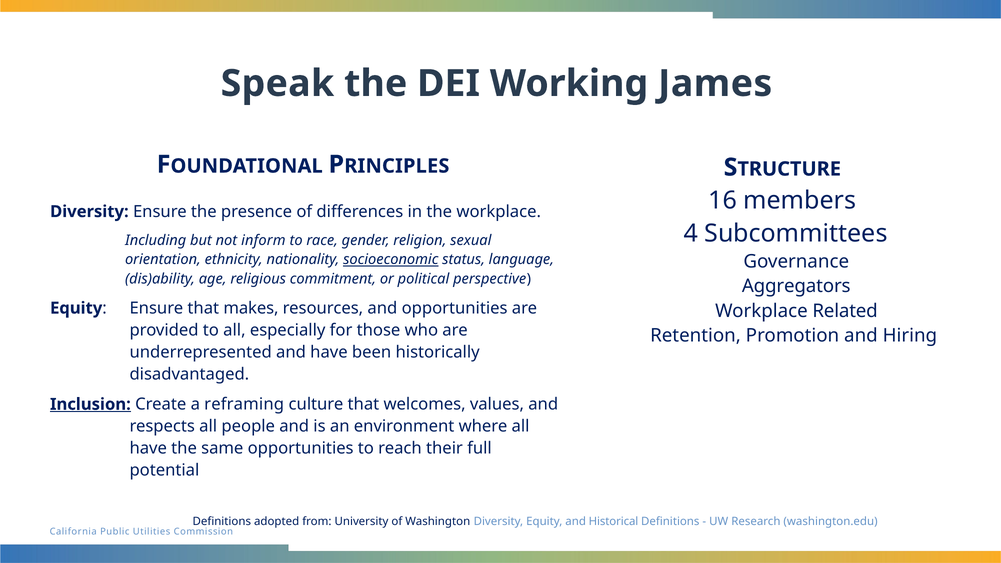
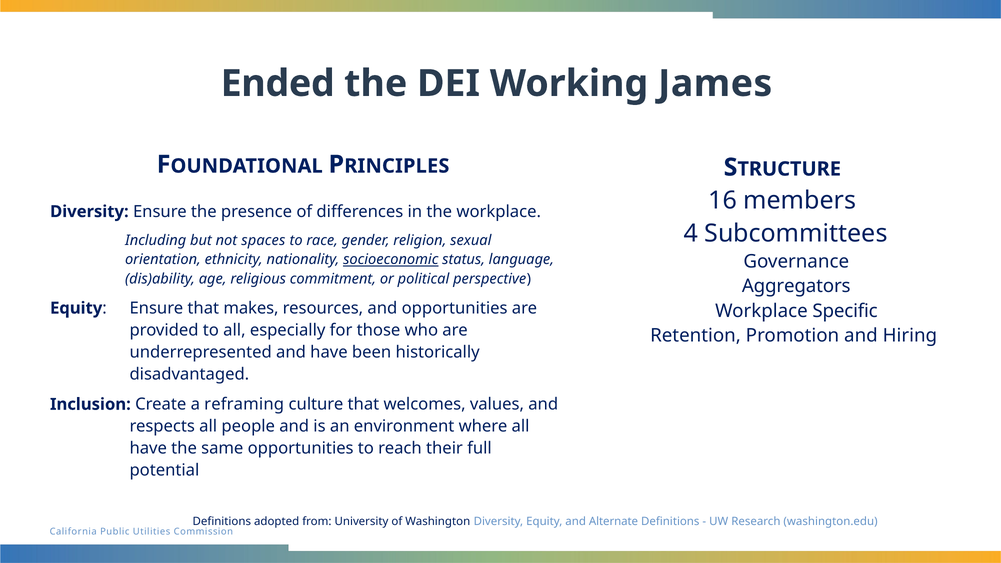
Speak: Speak -> Ended (278, 84)
inform: inform -> spaces (263, 240)
Related: Related -> Specific (845, 311)
Inclusion underline: present -> none (90, 404)
Historical: Historical -> Alternate (613, 521)
